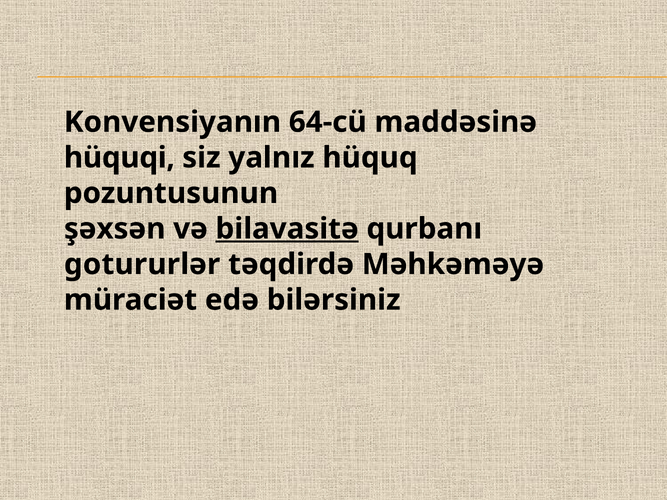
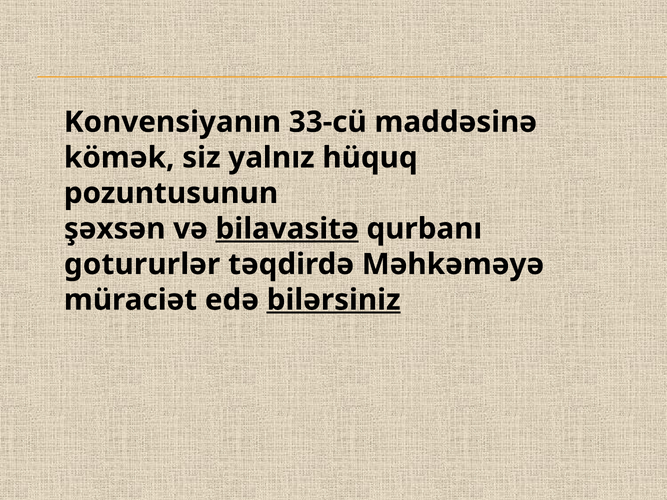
64-cü: 64-cü -> 33-cü (328, 122)
hüquqi: hüquqi -> kömək (119, 158)
bilərsiniz underline: none -> present (334, 300)
